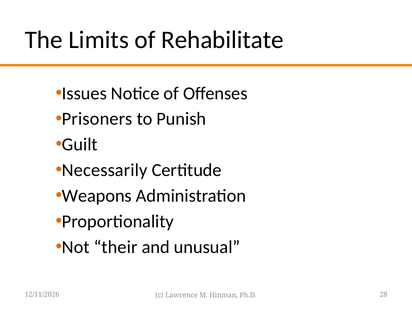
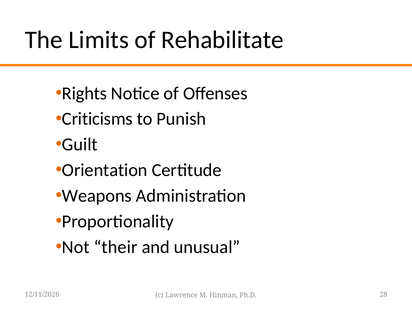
Issues: Issues -> Rights (84, 93)
Prisoners: Prisoners -> Criticisms (97, 119)
Necessarily: Necessarily -> Orientation (105, 170)
